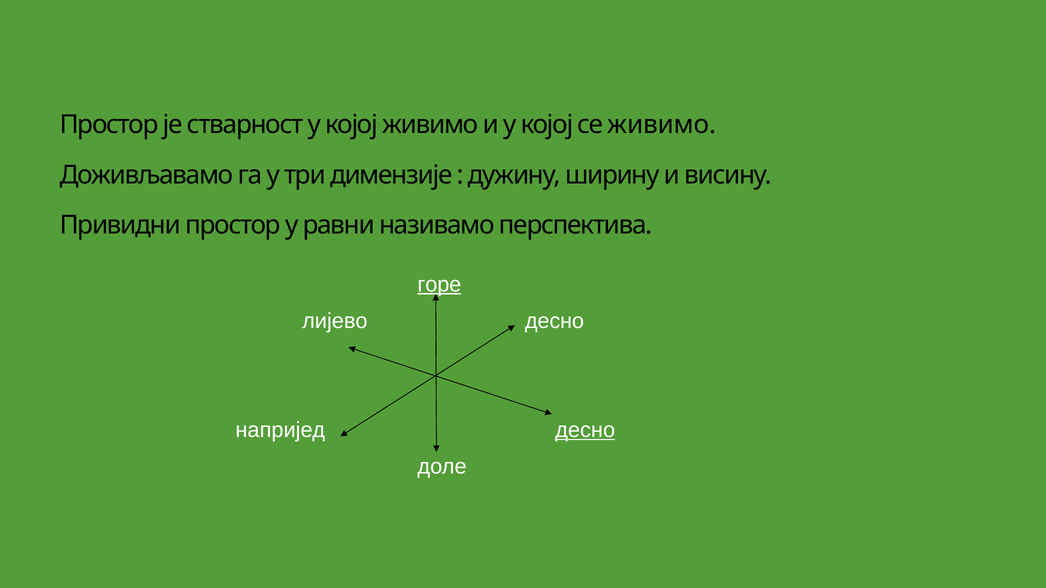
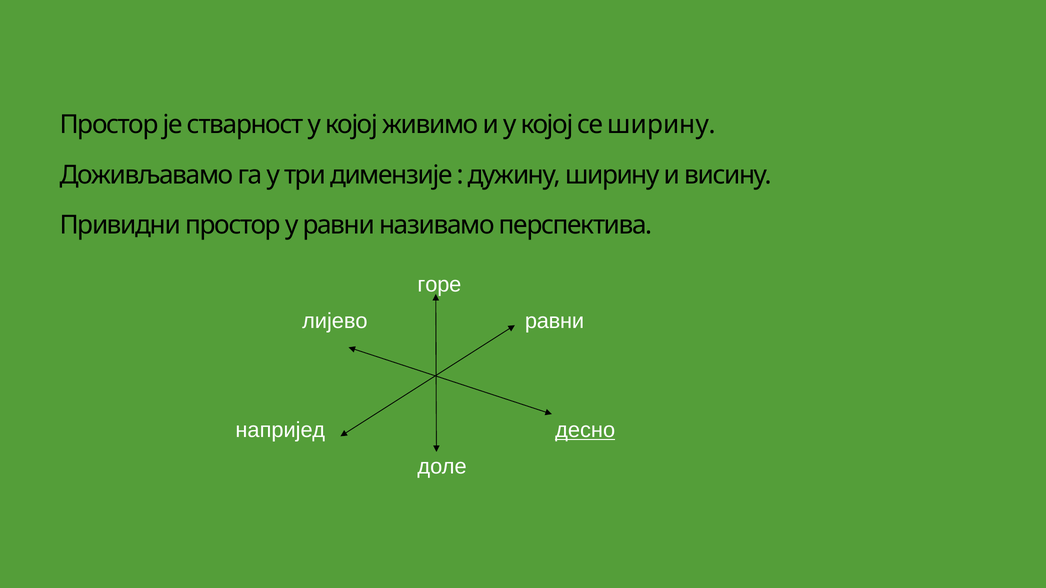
се живимо: живимо -> ширину (662, 125)
горе underline: present -> none (439, 285)
лијево десно: десно -> равни (555, 321)
